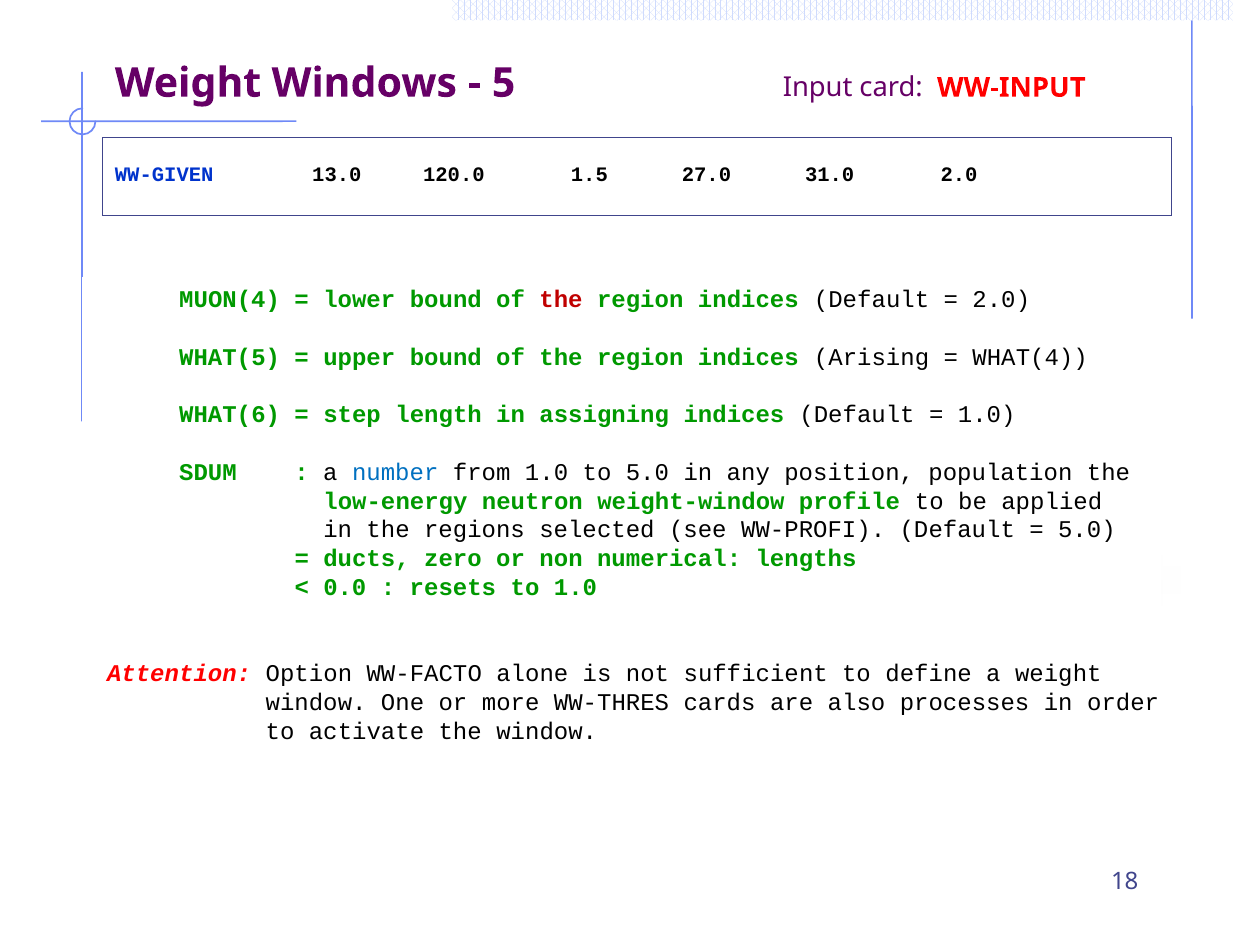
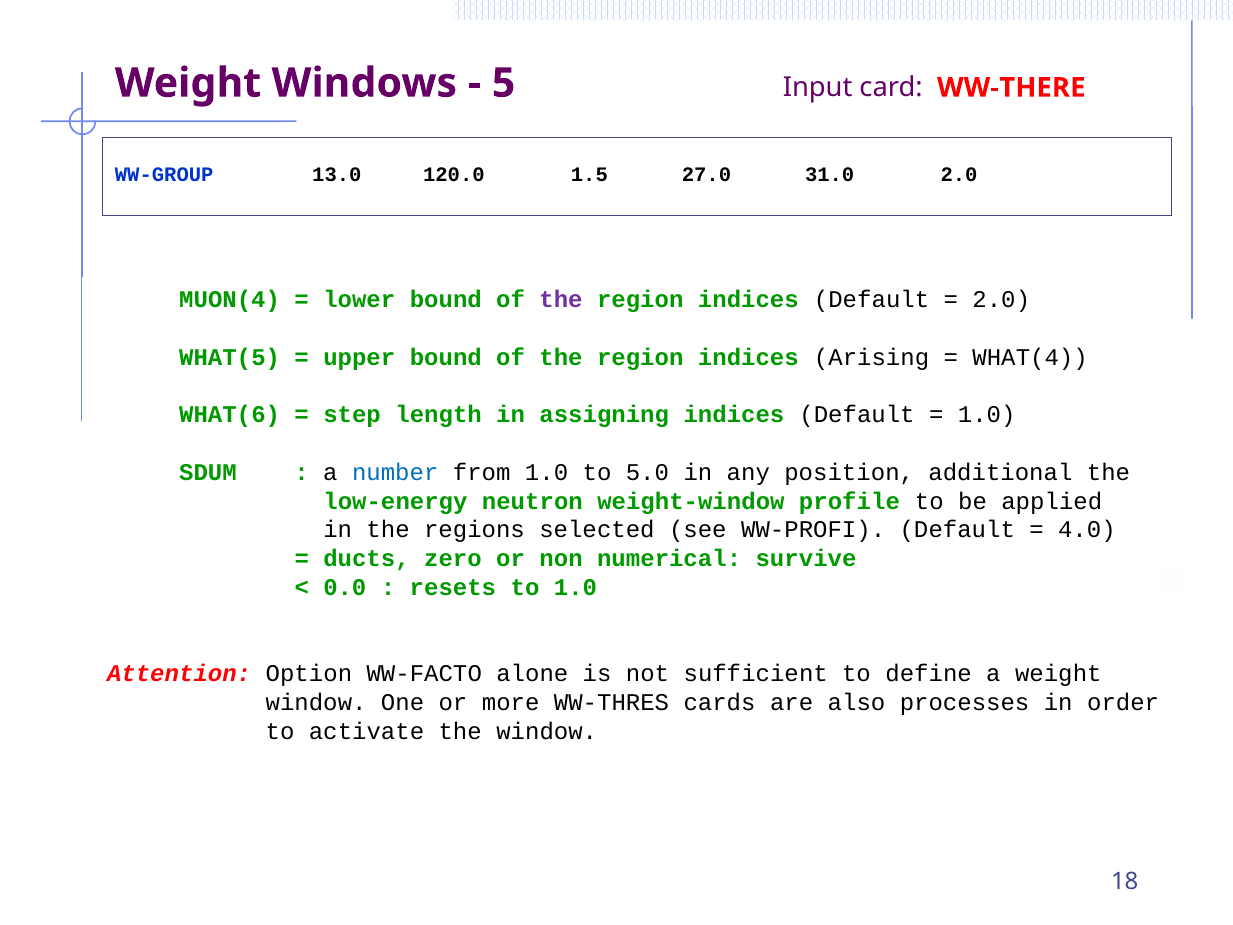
WW-INPUT: WW-INPUT -> WW-THERE (1011, 88)
WW-GIVEN: WW-GIVEN -> WW-GROUP (164, 175)
the colour: red -> purple (561, 300)
population: population -> additional (1000, 472)
5.0: 5.0 -> 4.0 (1087, 530)
lengths: lengths -> survive (806, 559)
